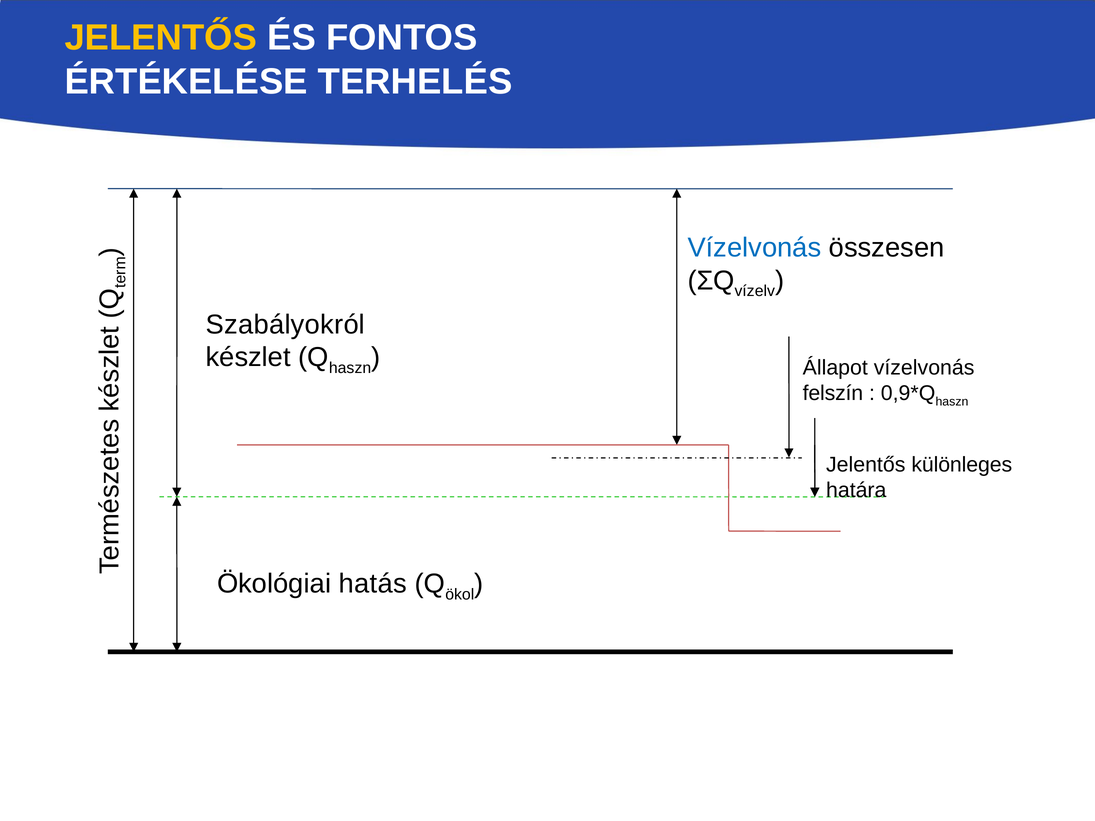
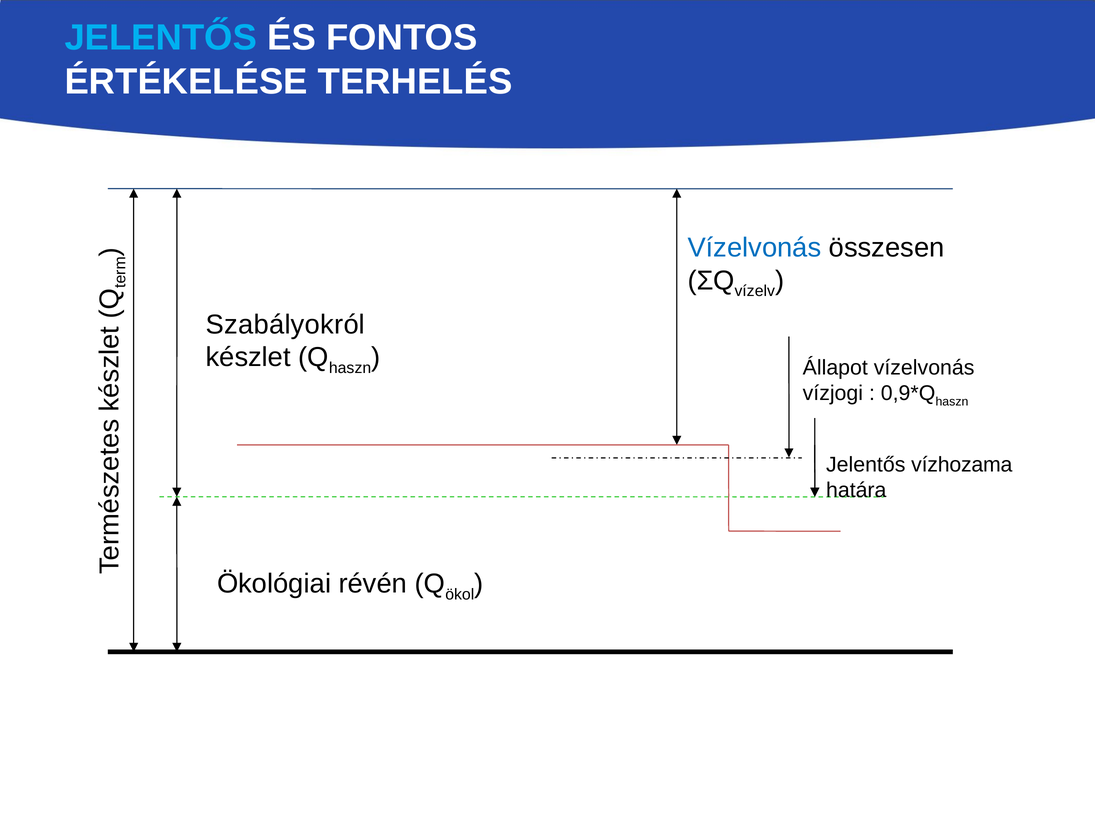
JELENTŐS colour: yellow -> light blue (161, 38)
felszín: felszín -> vízjogi (833, 394)
különleges: különleges -> vízhozama (962, 465)
hatás: hatás -> révén (373, 584)
